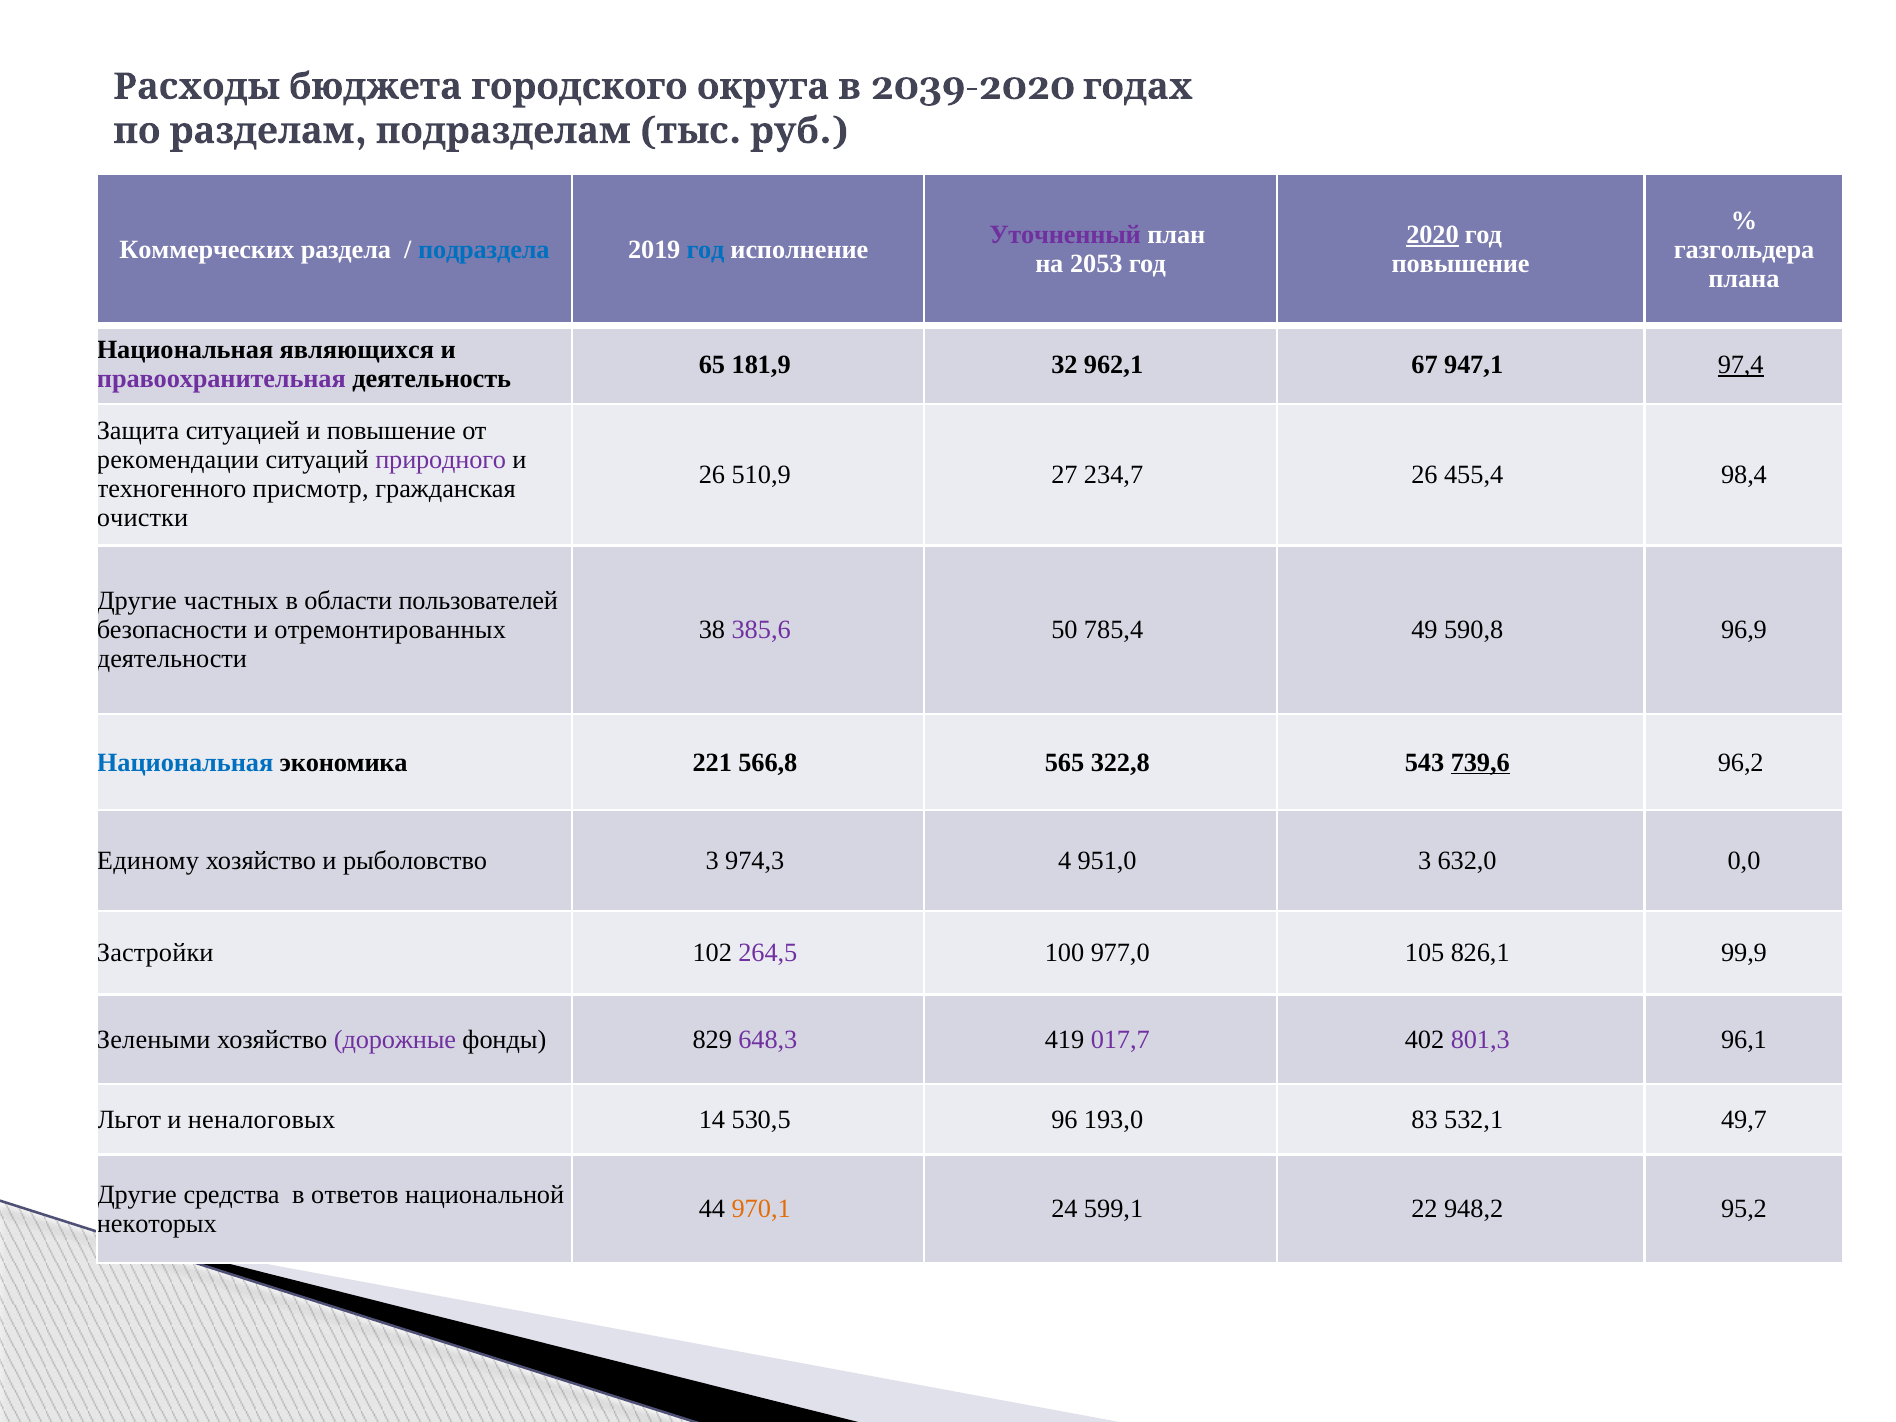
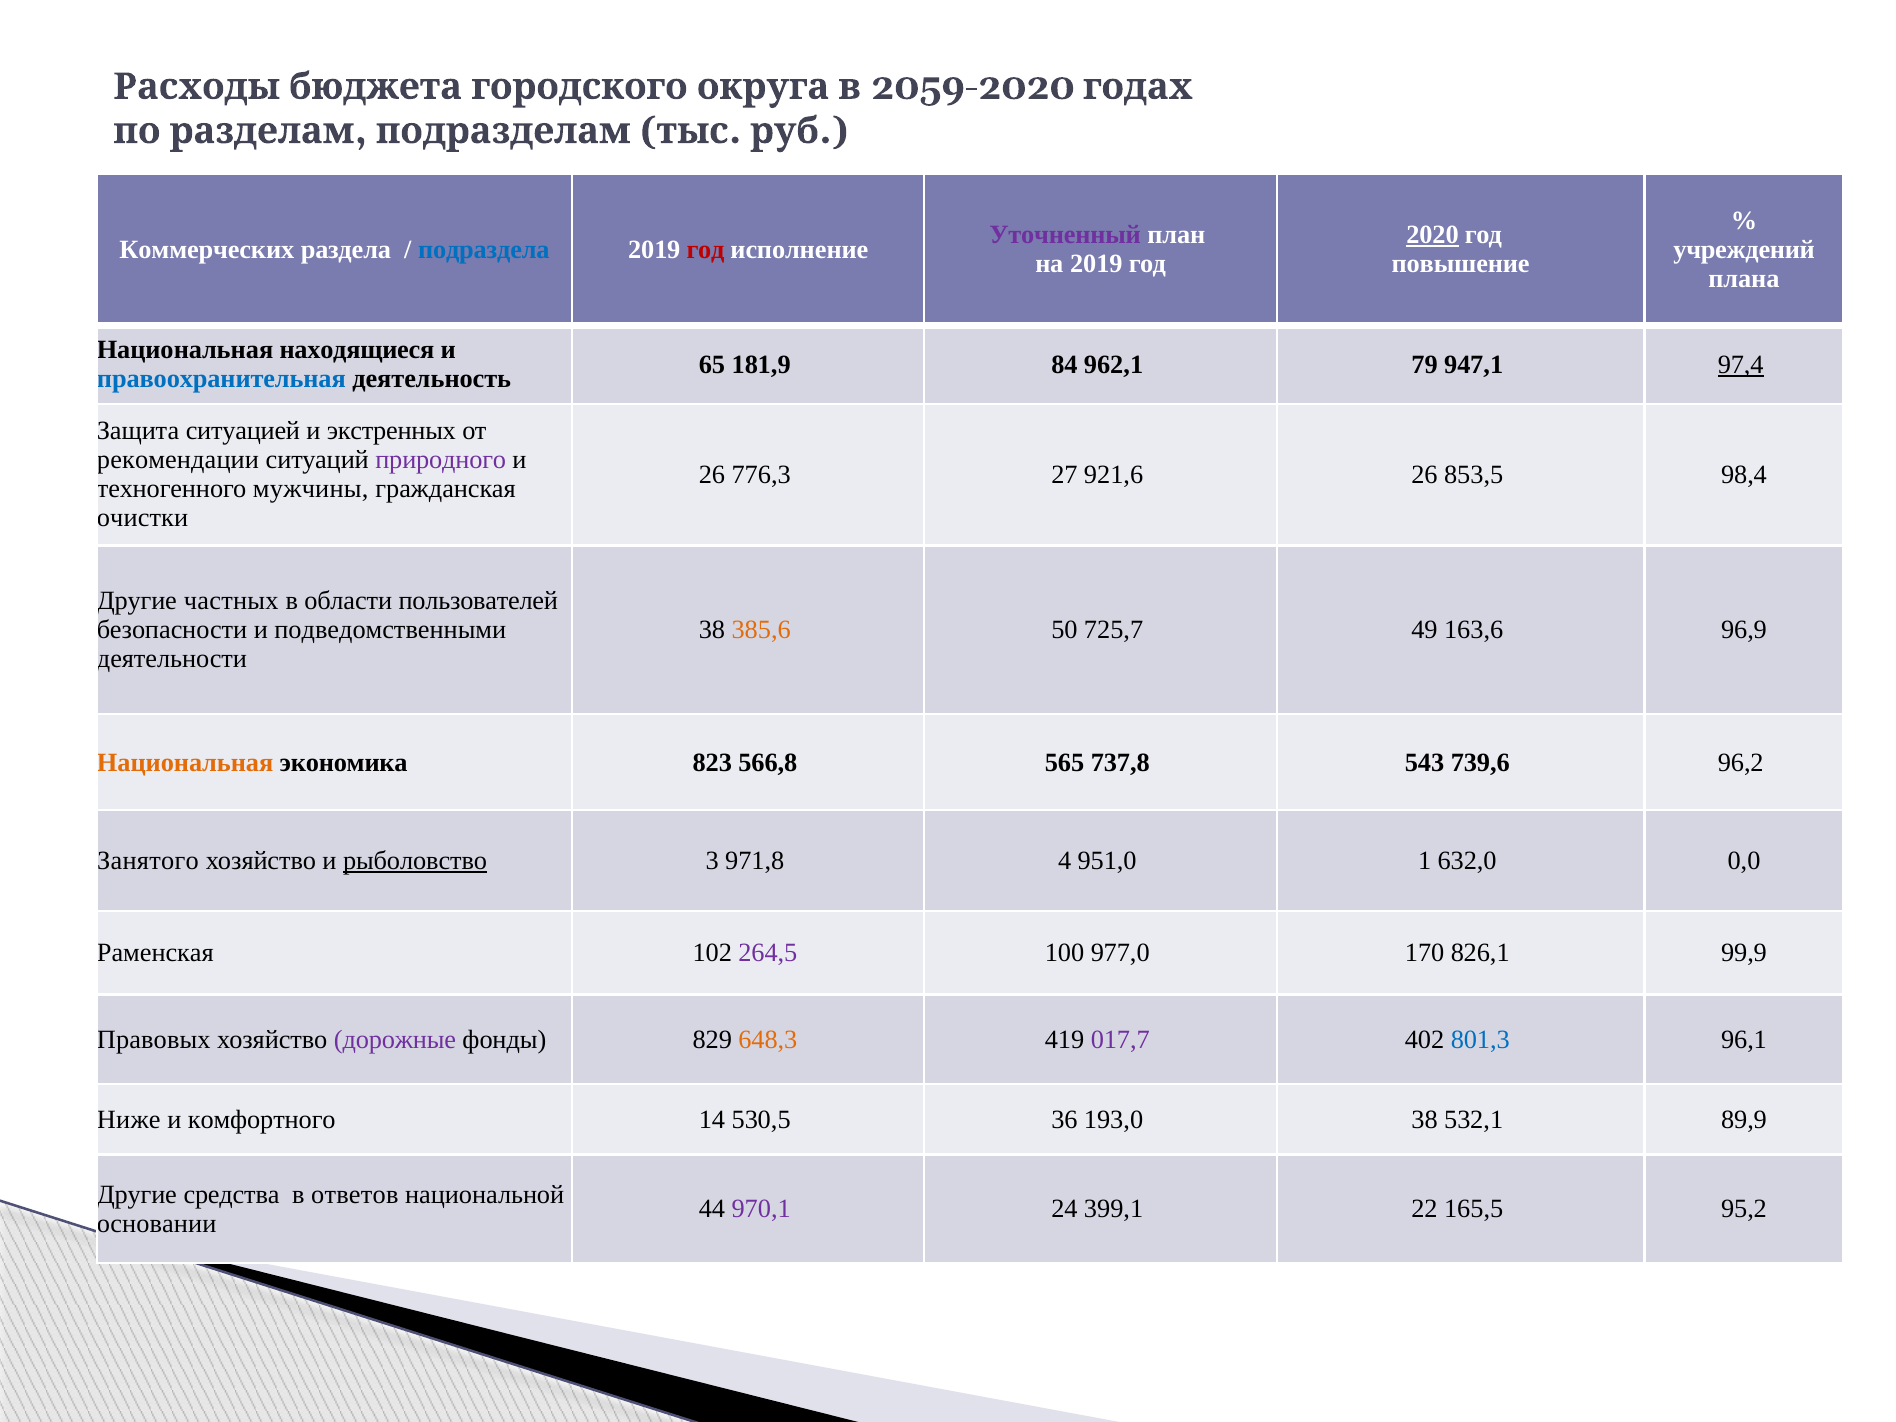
2039-2020: 2039-2020 -> 2059-2020 (973, 87)
год colour: blue -> red (705, 249)
газгольдера: газгольдера -> учреждений (1744, 249)
на 2053: 2053 -> 2019 (1096, 264)
являющихся: являющихся -> находящиеся (357, 350)
32: 32 -> 84 (1065, 365)
67: 67 -> 79 (1425, 365)
правоохранительная colour: purple -> blue (221, 379)
и повышение: повышение -> экстренных (391, 431)
510,9: 510,9 -> 776,3 (761, 475)
234,7: 234,7 -> 921,6 (1114, 475)
455,4: 455,4 -> 853,5 (1474, 475)
присмотр: присмотр -> мужчины (311, 489)
отремонтированных: отремонтированных -> подведомственными (390, 630)
385,6 colour: purple -> orange (761, 630)
785,4: 785,4 -> 725,7 (1114, 630)
590,8: 590,8 -> 163,6 (1474, 630)
Национальная colour: blue -> orange (185, 762)
221: 221 -> 823 (712, 762)
322,8: 322,8 -> 737,8 (1120, 762)
739,6 underline: present -> none (1480, 762)
Единому: Единому -> Занятого (148, 861)
рыболовство underline: none -> present (415, 861)
974,3: 974,3 -> 971,8 (755, 861)
951,0 3: 3 -> 1 (1425, 861)
Застройки: Застройки -> Раменская (155, 953)
105: 105 -> 170 (1425, 953)
Зелеными: Зелеными -> Правовых (154, 1039)
648,3 colour: purple -> orange (768, 1039)
801,3 colour: purple -> blue (1480, 1039)
Льгот: Льгот -> Ниже (129, 1119)
неналоговых: неналоговых -> комфортного (262, 1119)
96: 96 -> 36 (1065, 1119)
193,0 83: 83 -> 38 (1425, 1119)
49,7: 49,7 -> 89,9 (1744, 1119)
970,1 colour: orange -> purple (761, 1209)
599,1: 599,1 -> 399,1 (1114, 1209)
948,2: 948,2 -> 165,5 (1474, 1209)
некоторых: некоторых -> основании (157, 1223)
